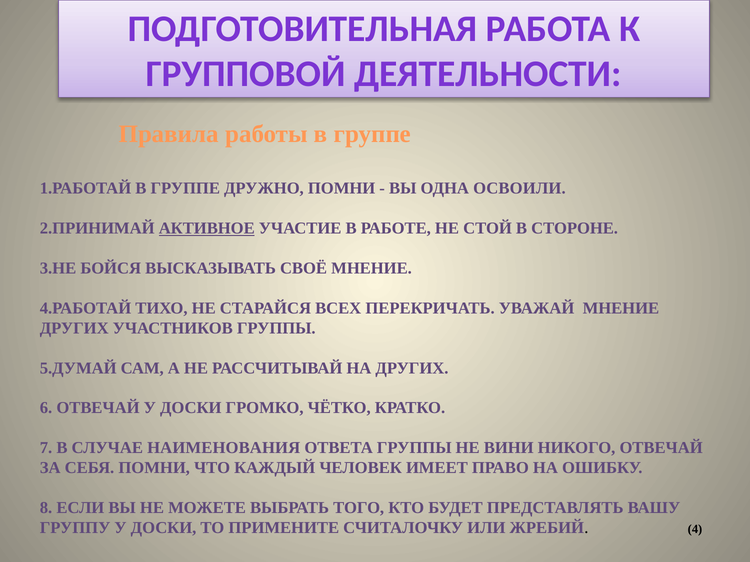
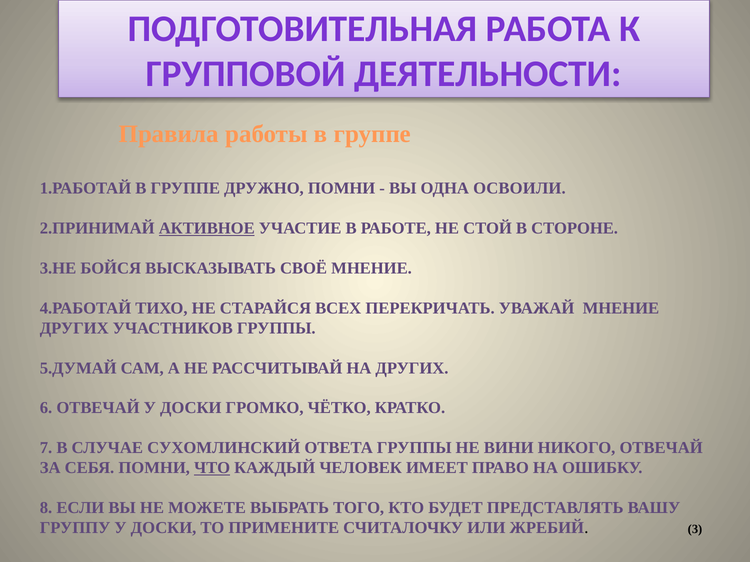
НАИМЕНОВАНИЯ: НАИМЕНОВАНИЯ -> СУХОМЛИНСКИЙ (224, 448)
ЧТО underline: none -> present (212, 468)
4: 4 -> 3 (695, 530)
